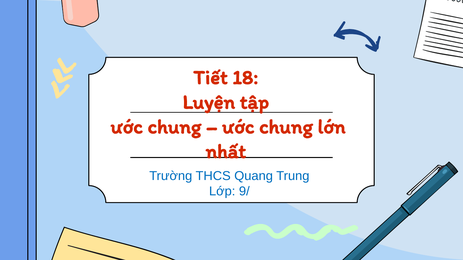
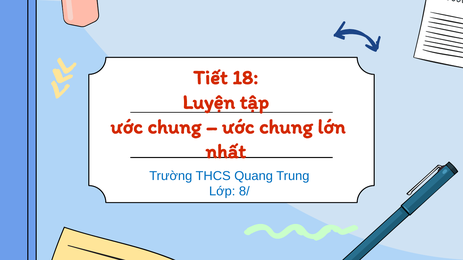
9/: 9/ -> 8/ (244, 192)
